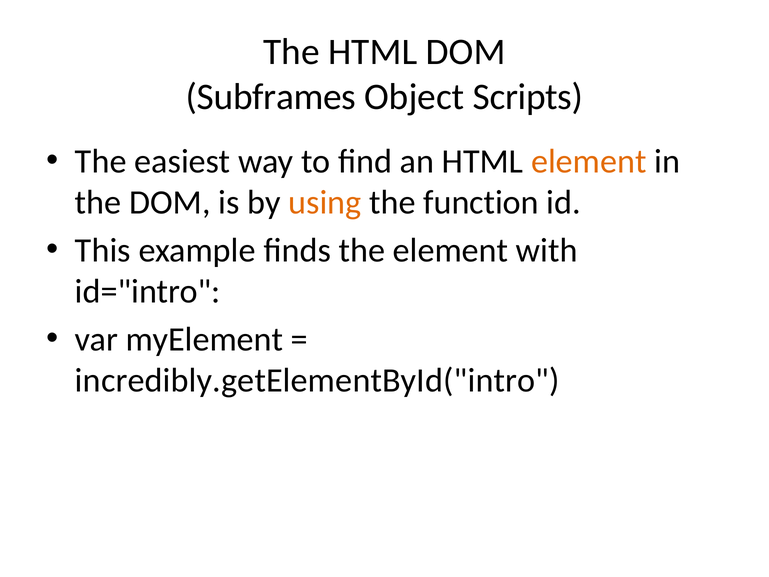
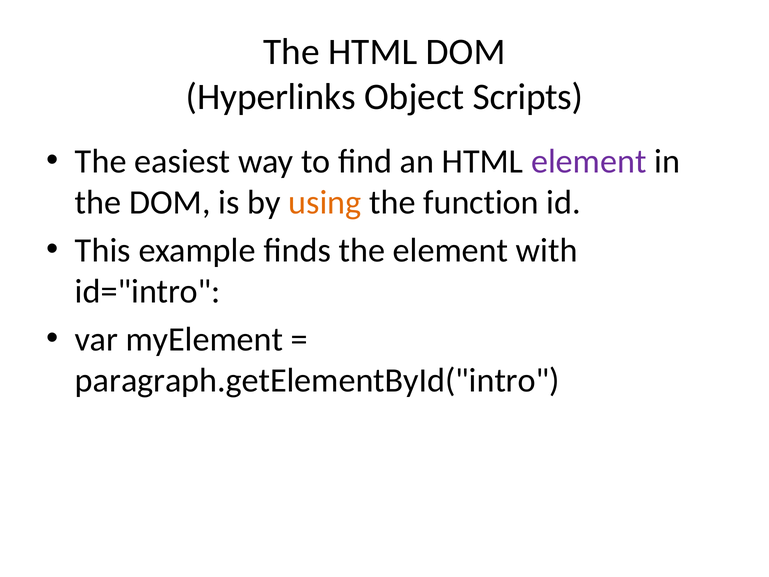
Subframes: Subframes -> Hyperlinks (271, 97)
element colour: orange -> purple (589, 161)
incredibly.getElementById("intro: incredibly.getElementById("intro -> paragraph.getElementById("intro (317, 380)
